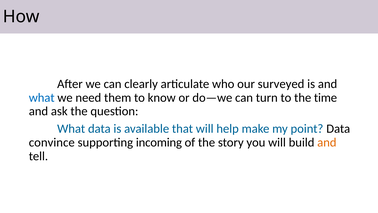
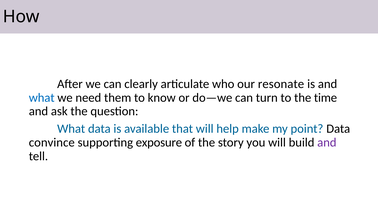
surveyed: surveyed -> resonate (281, 84)
incoming: incoming -> exposure (159, 142)
and colour: orange -> purple (327, 142)
